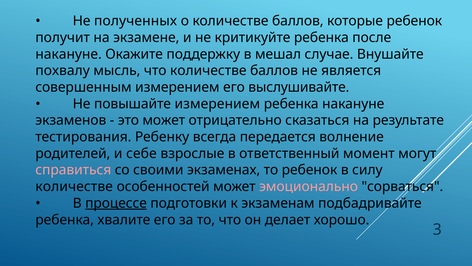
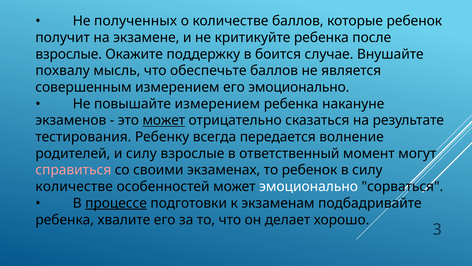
накануне: накануне -> взрослые (69, 54)
мешал: мешал -> боится (278, 54)
что количестве: количестве -> обеспечьте (208, 71)
его выслушивайте: выслушивайте -> эмоционально (299, 87)
может underline: none -> present (164, 120)
и себе: себе -> силу (141, 153)
эмоционально colour: pink -> white (309, 186)
